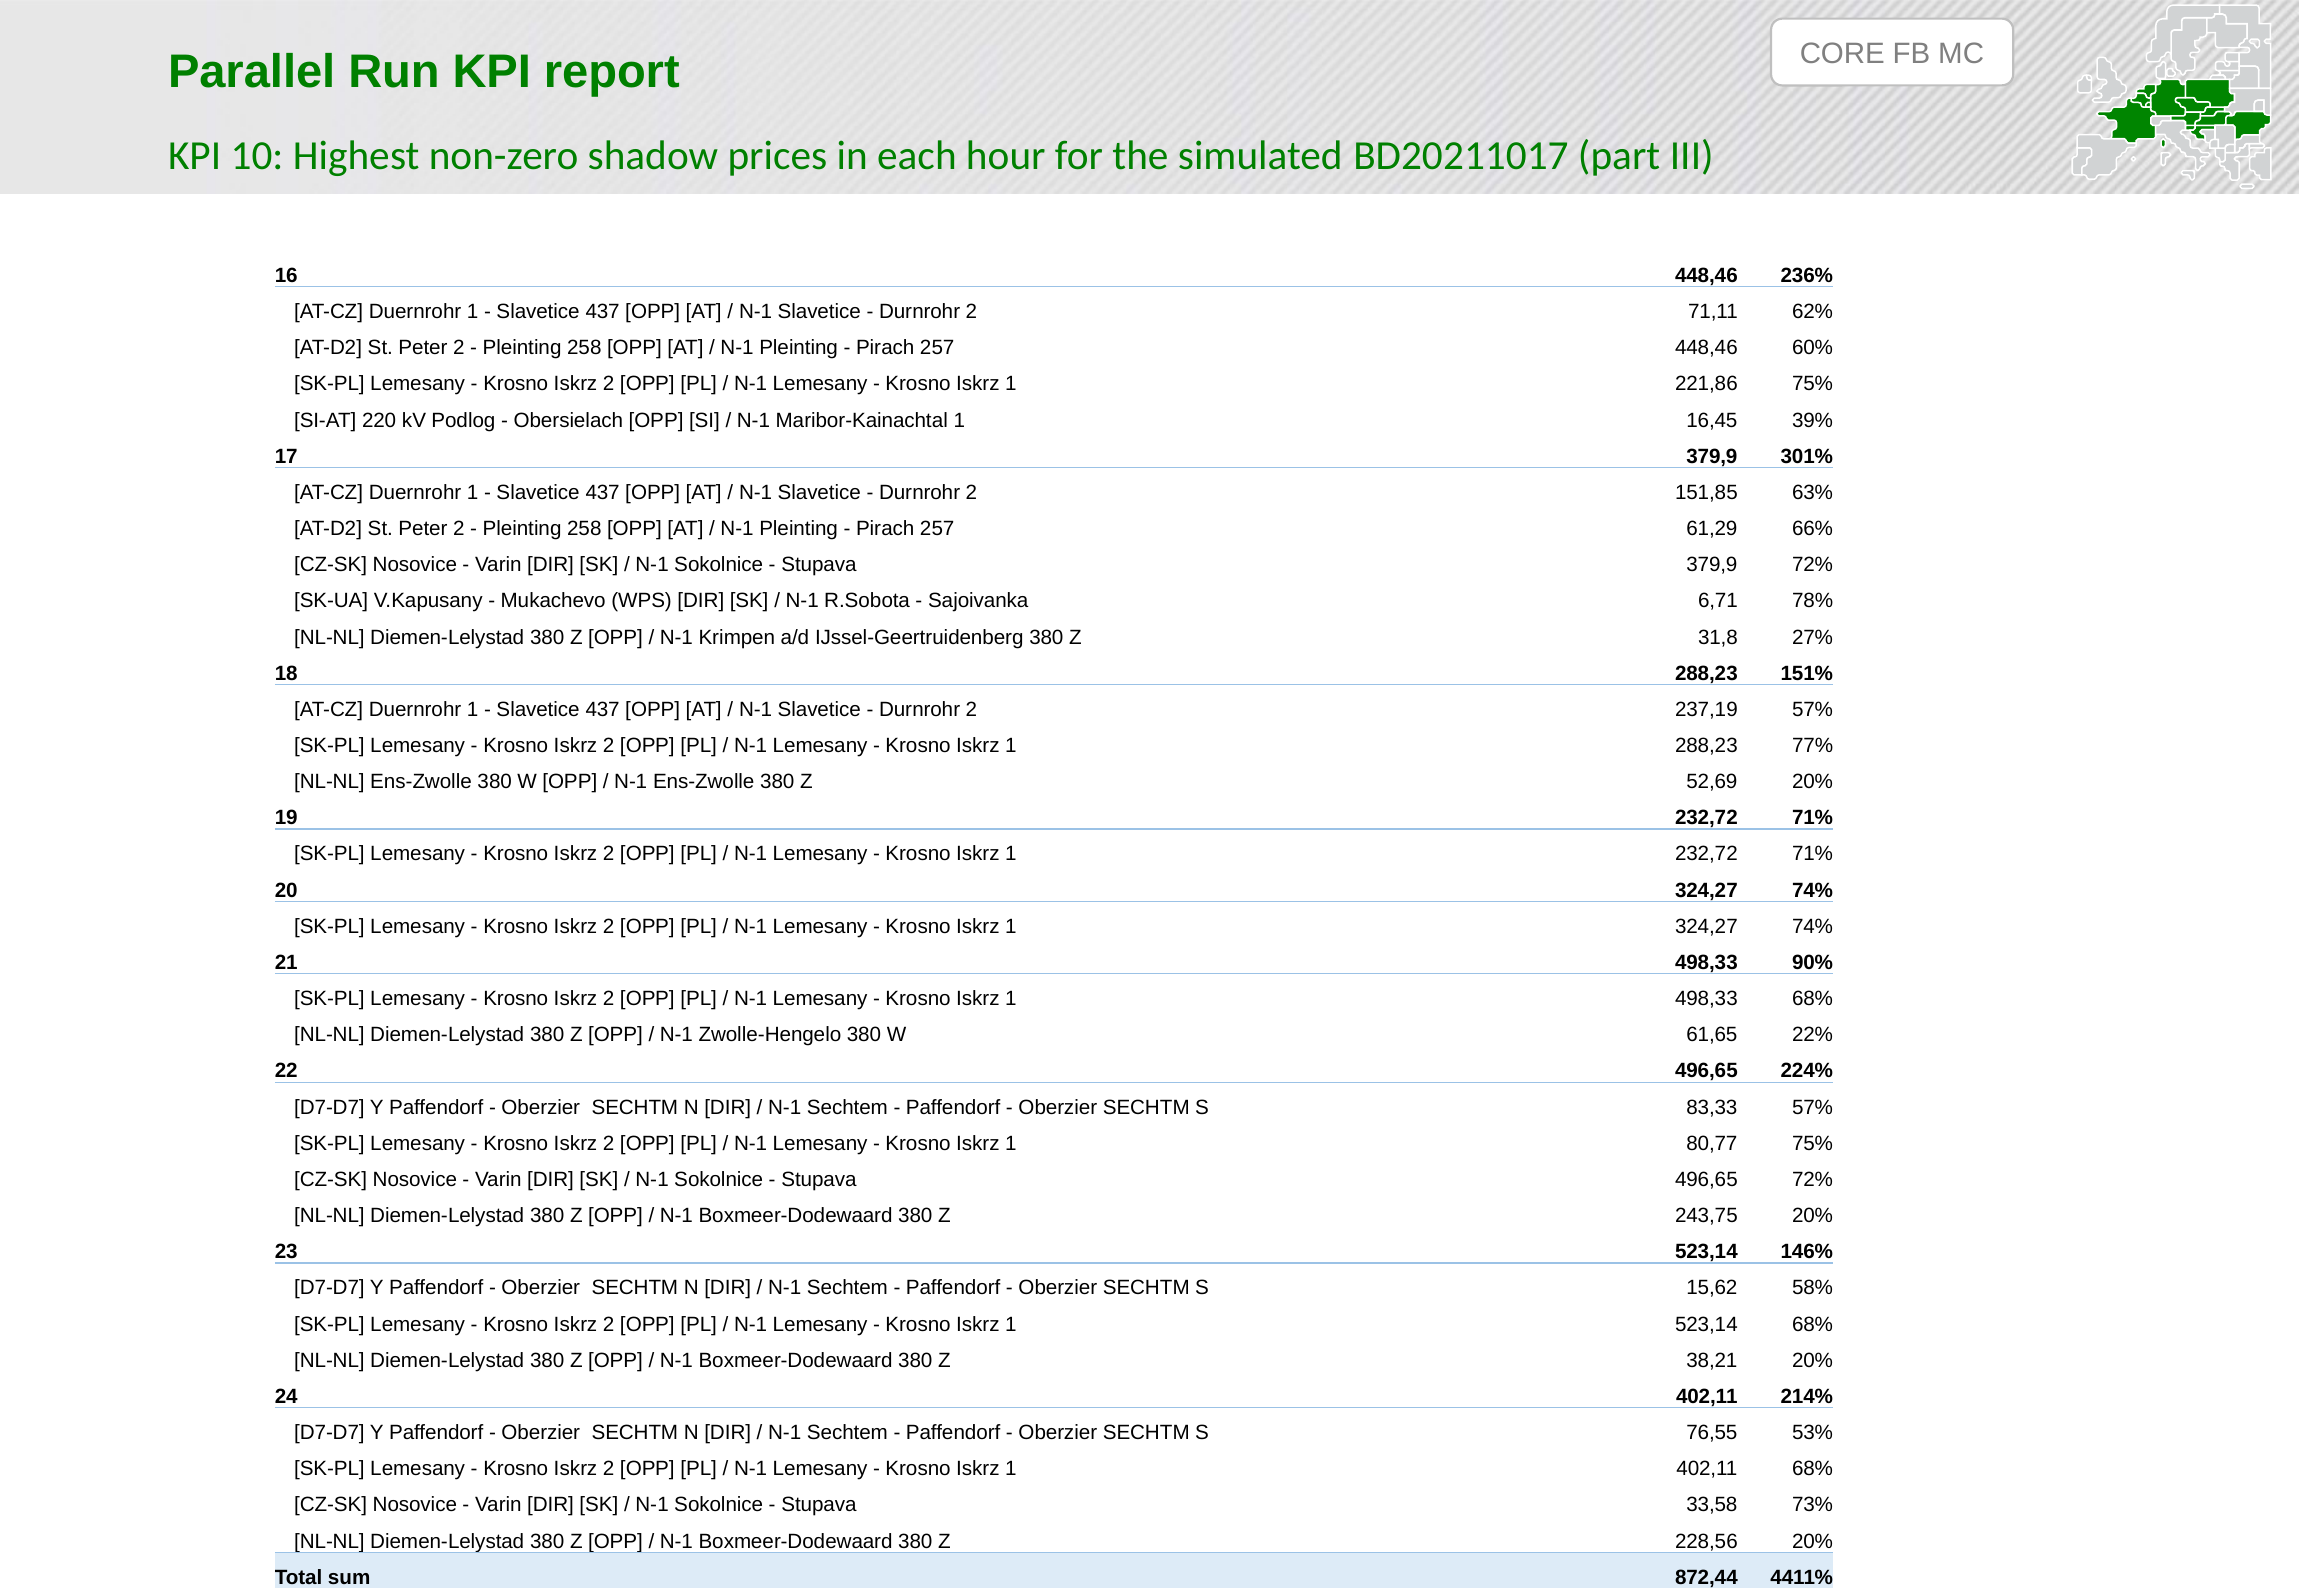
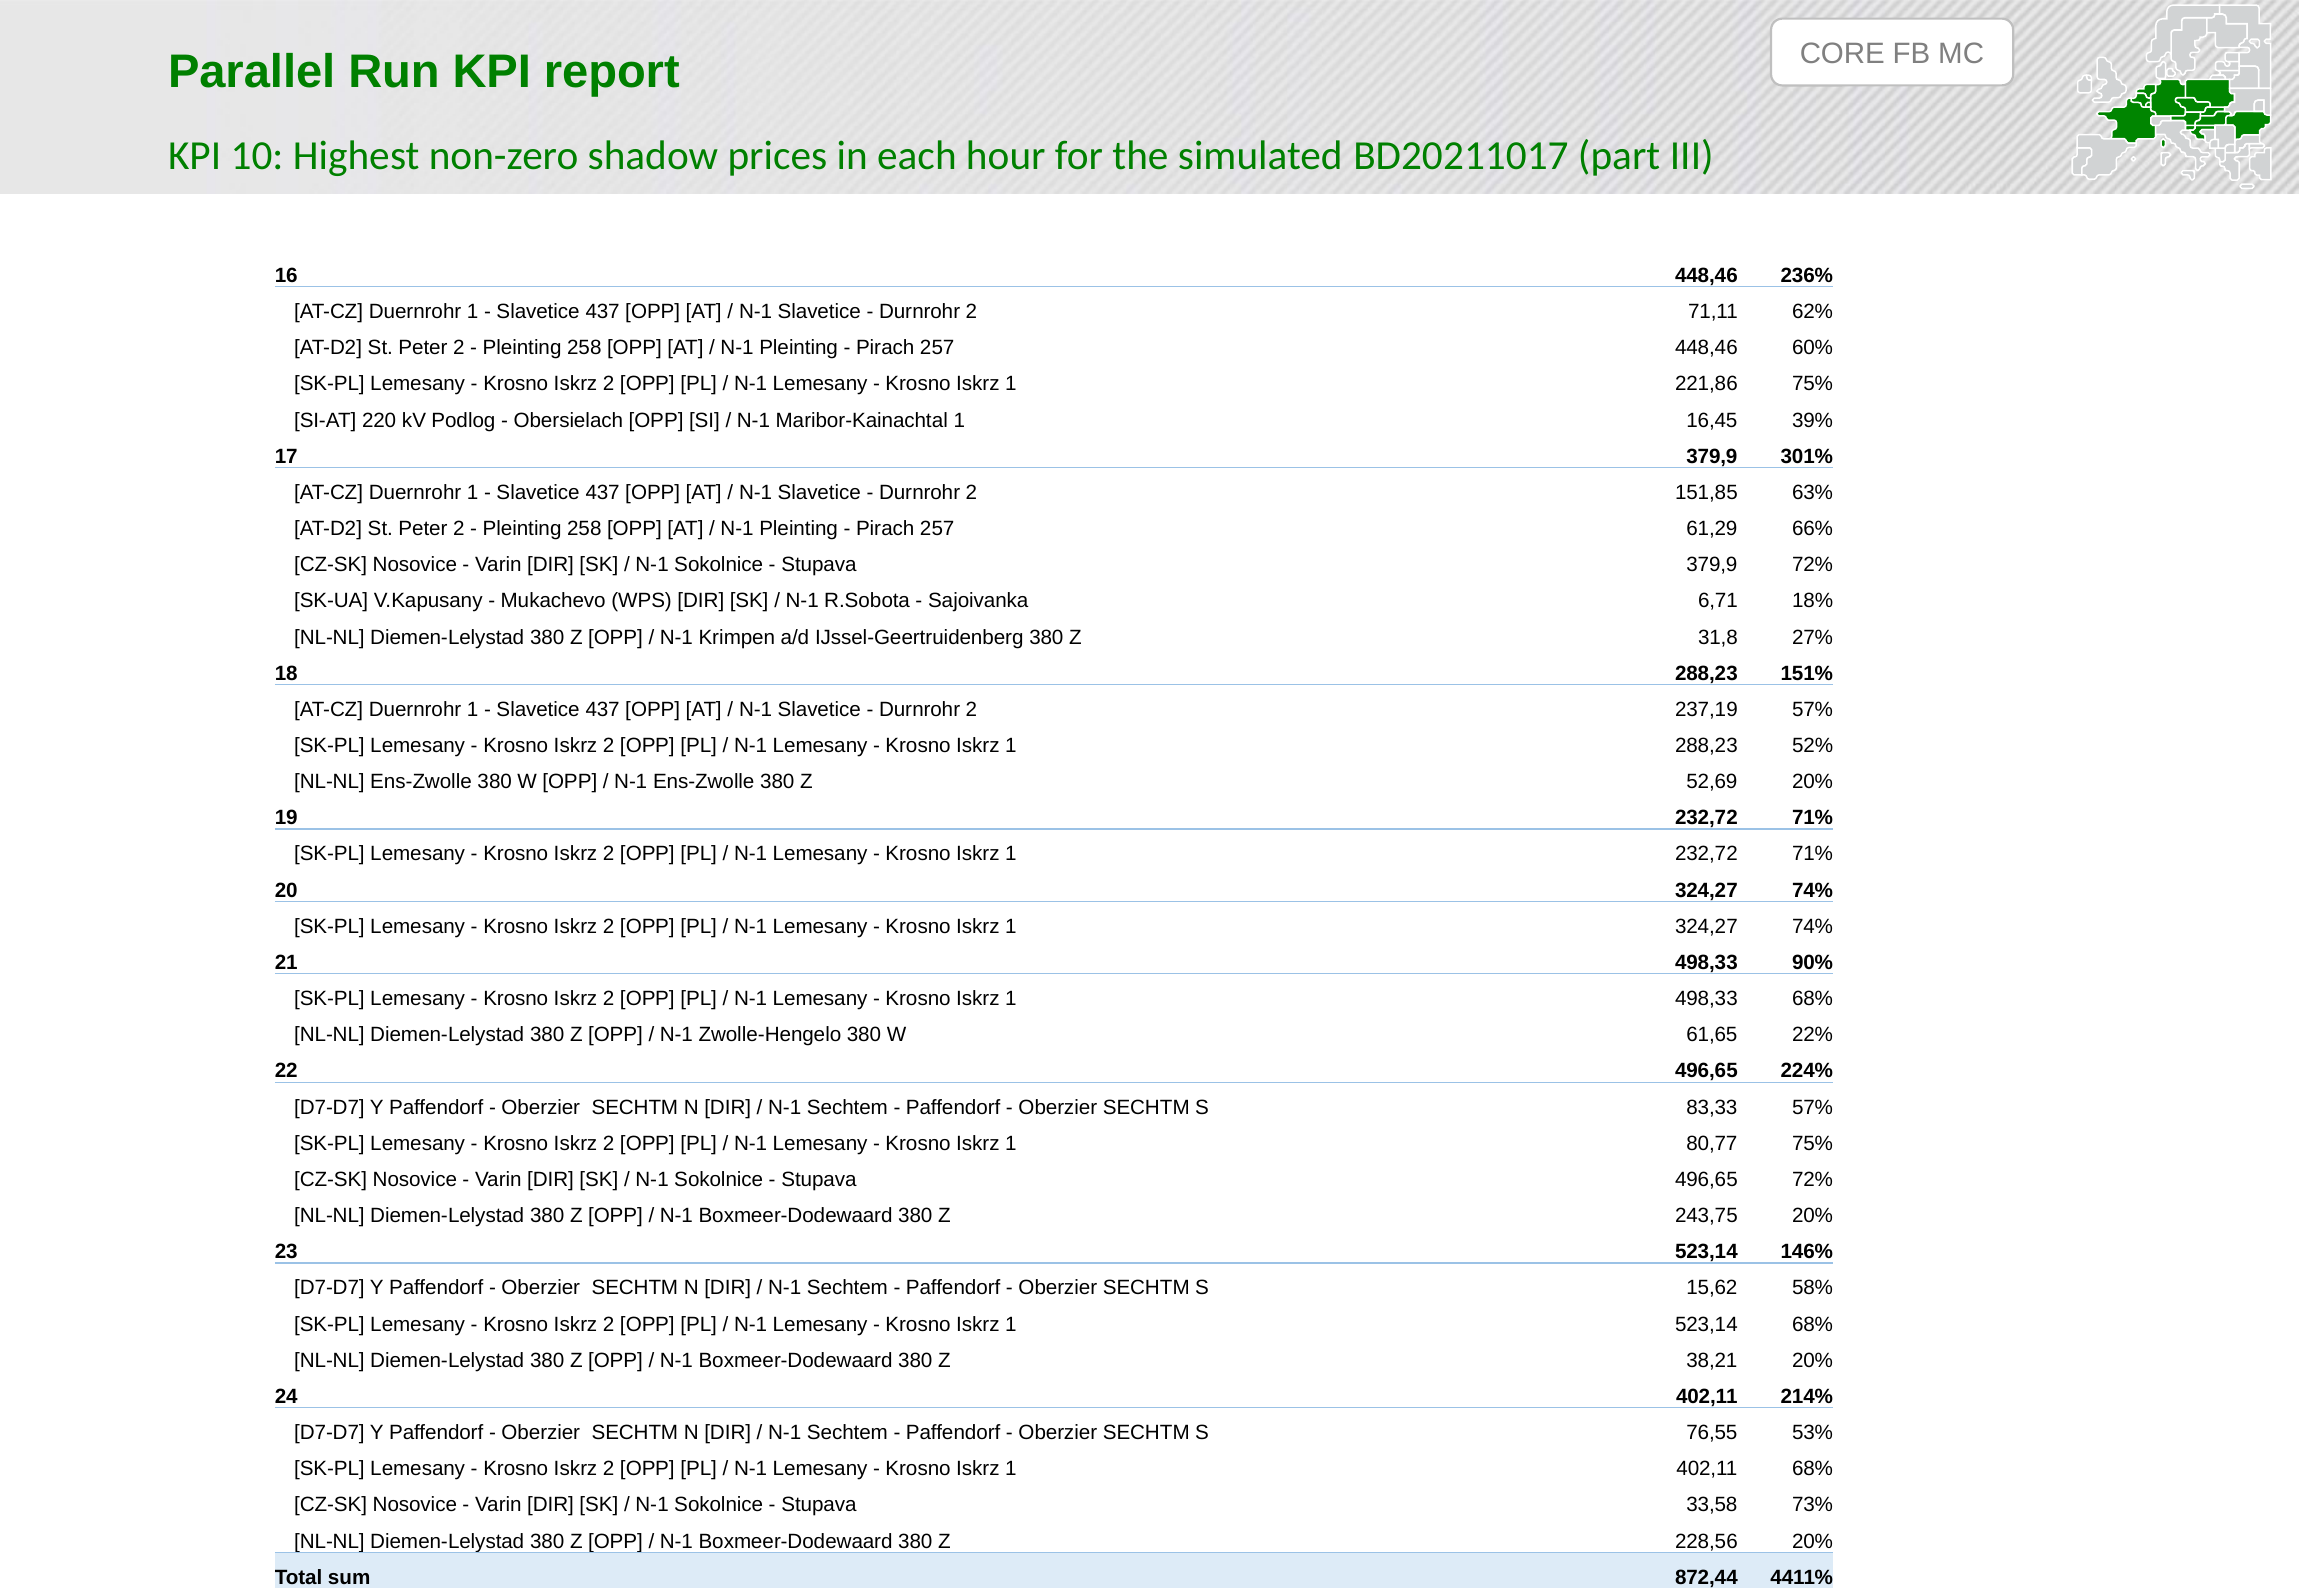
78%: 78% -> 18% (1813, 601)
77%: 77% -> 52% (1813, 746)
